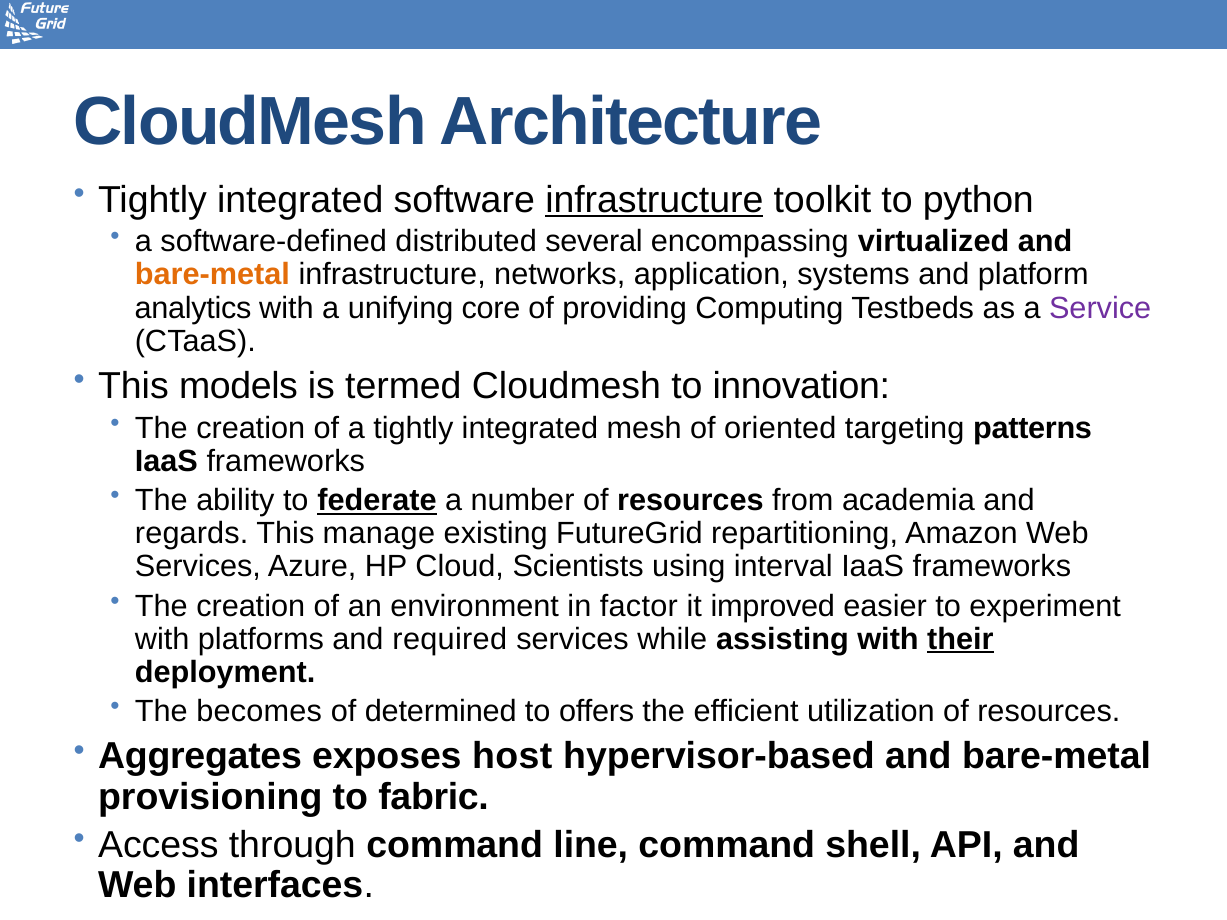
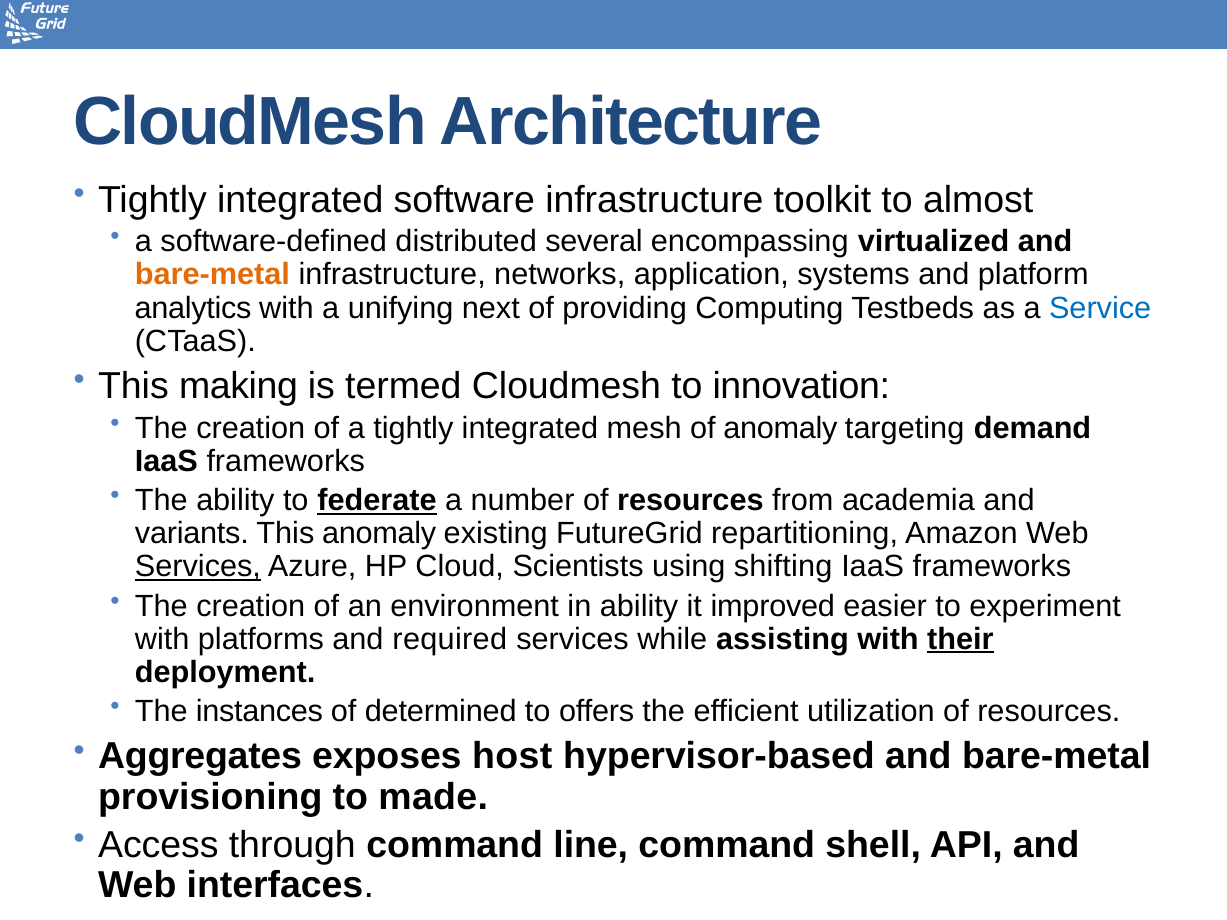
infrastructure underline: present -> none (654, 200)
python: python -> almost (978, 200)
core: core -> next (491, 308)
Service colour: purple -> blue (1100, 308)
models: models -> making (238, 386)
of oriented: oriented -> anomaly (780, 428)
patterns: patterns -> demand (1033, 428)
regards: regards -> variants (192, 534)
This manage: manage -> anomaly (379, 534)
Services underline: none -> present (198, 567)
interval: interval -> shifting (783, 567)
in factor: factor -> ability (639, 606)
becomes: becomes -> instances (259, 712)
fabric: fabric -> made (433, 797)
